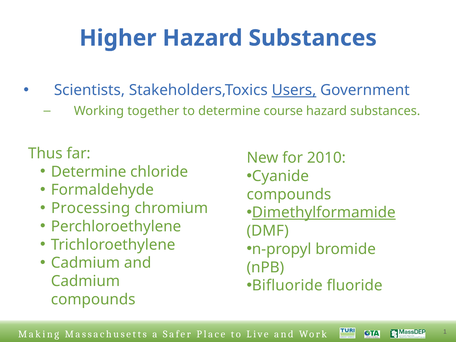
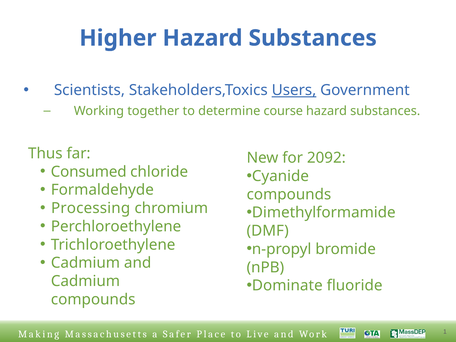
2010: 2010 -> 2092 (326, 158)
Determine: Determine -> Consumed (89, 172)
Dimethylformamide underline: present -> none (324, 213)
Bifluoride: Bifluoride -> Dominate (287, 286)
